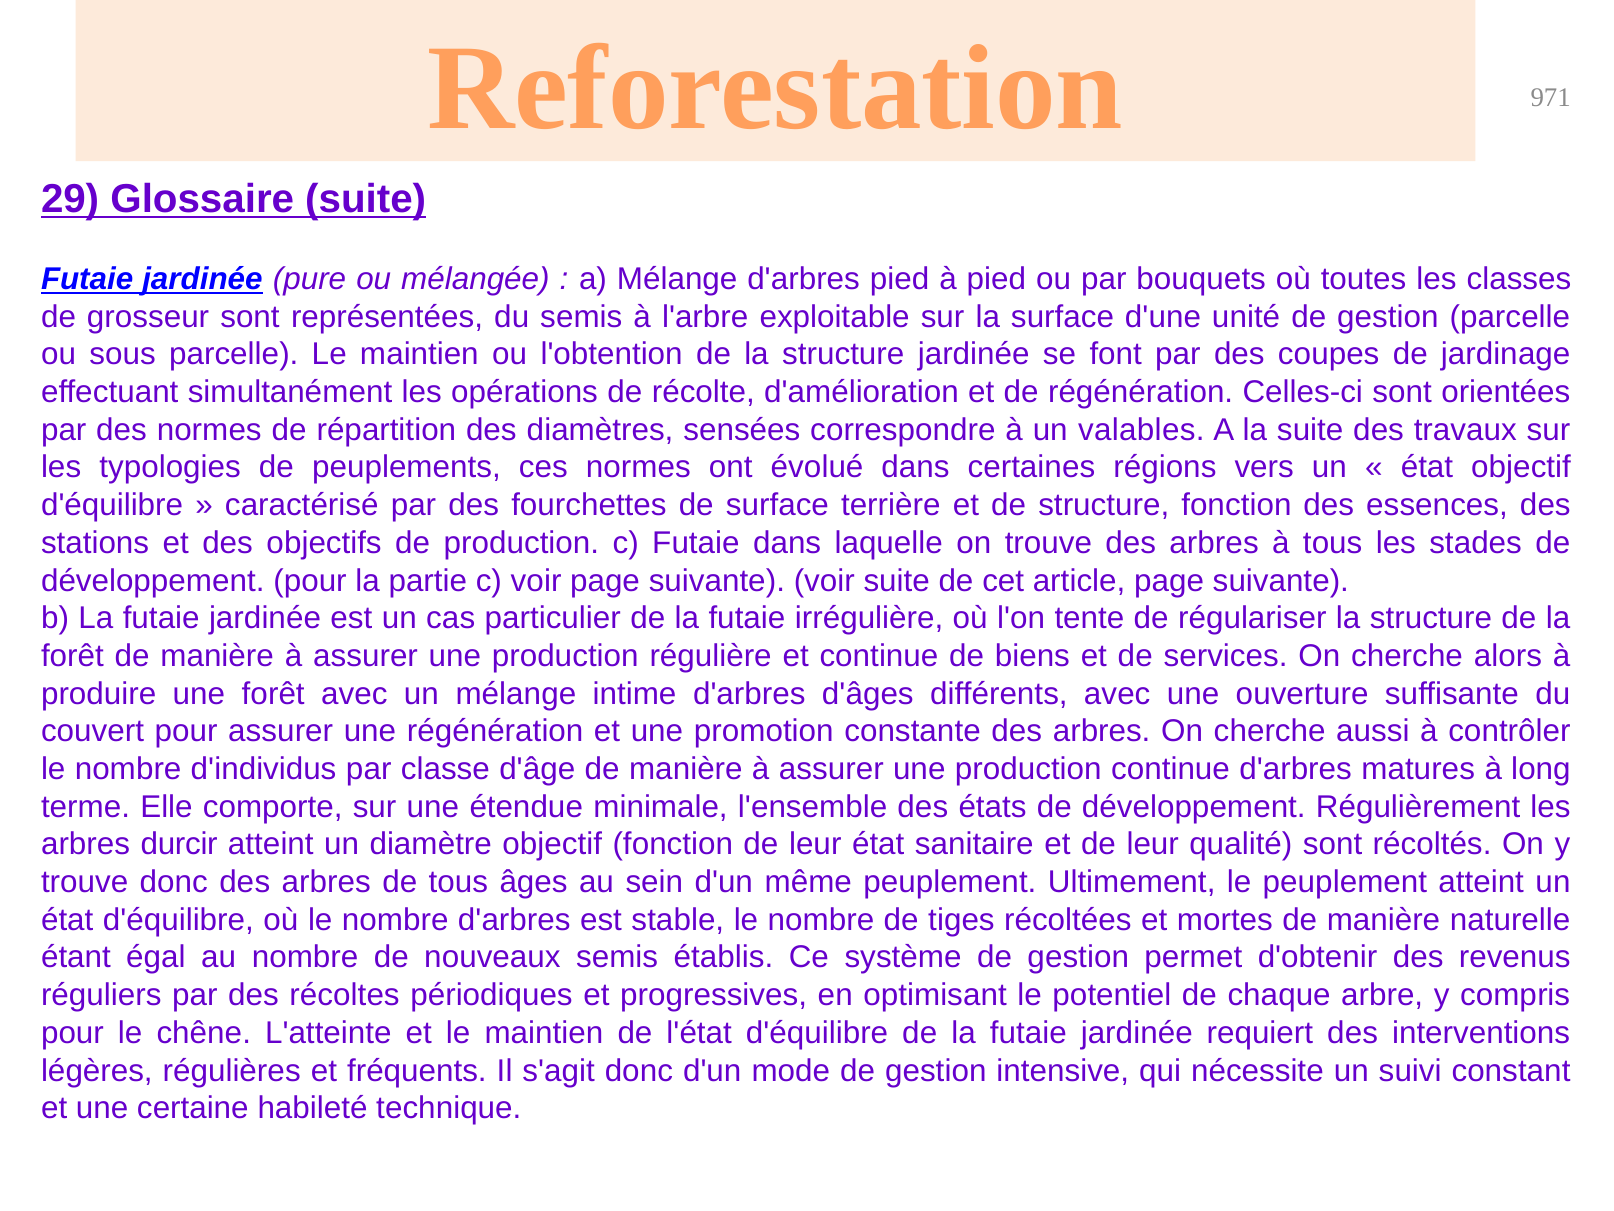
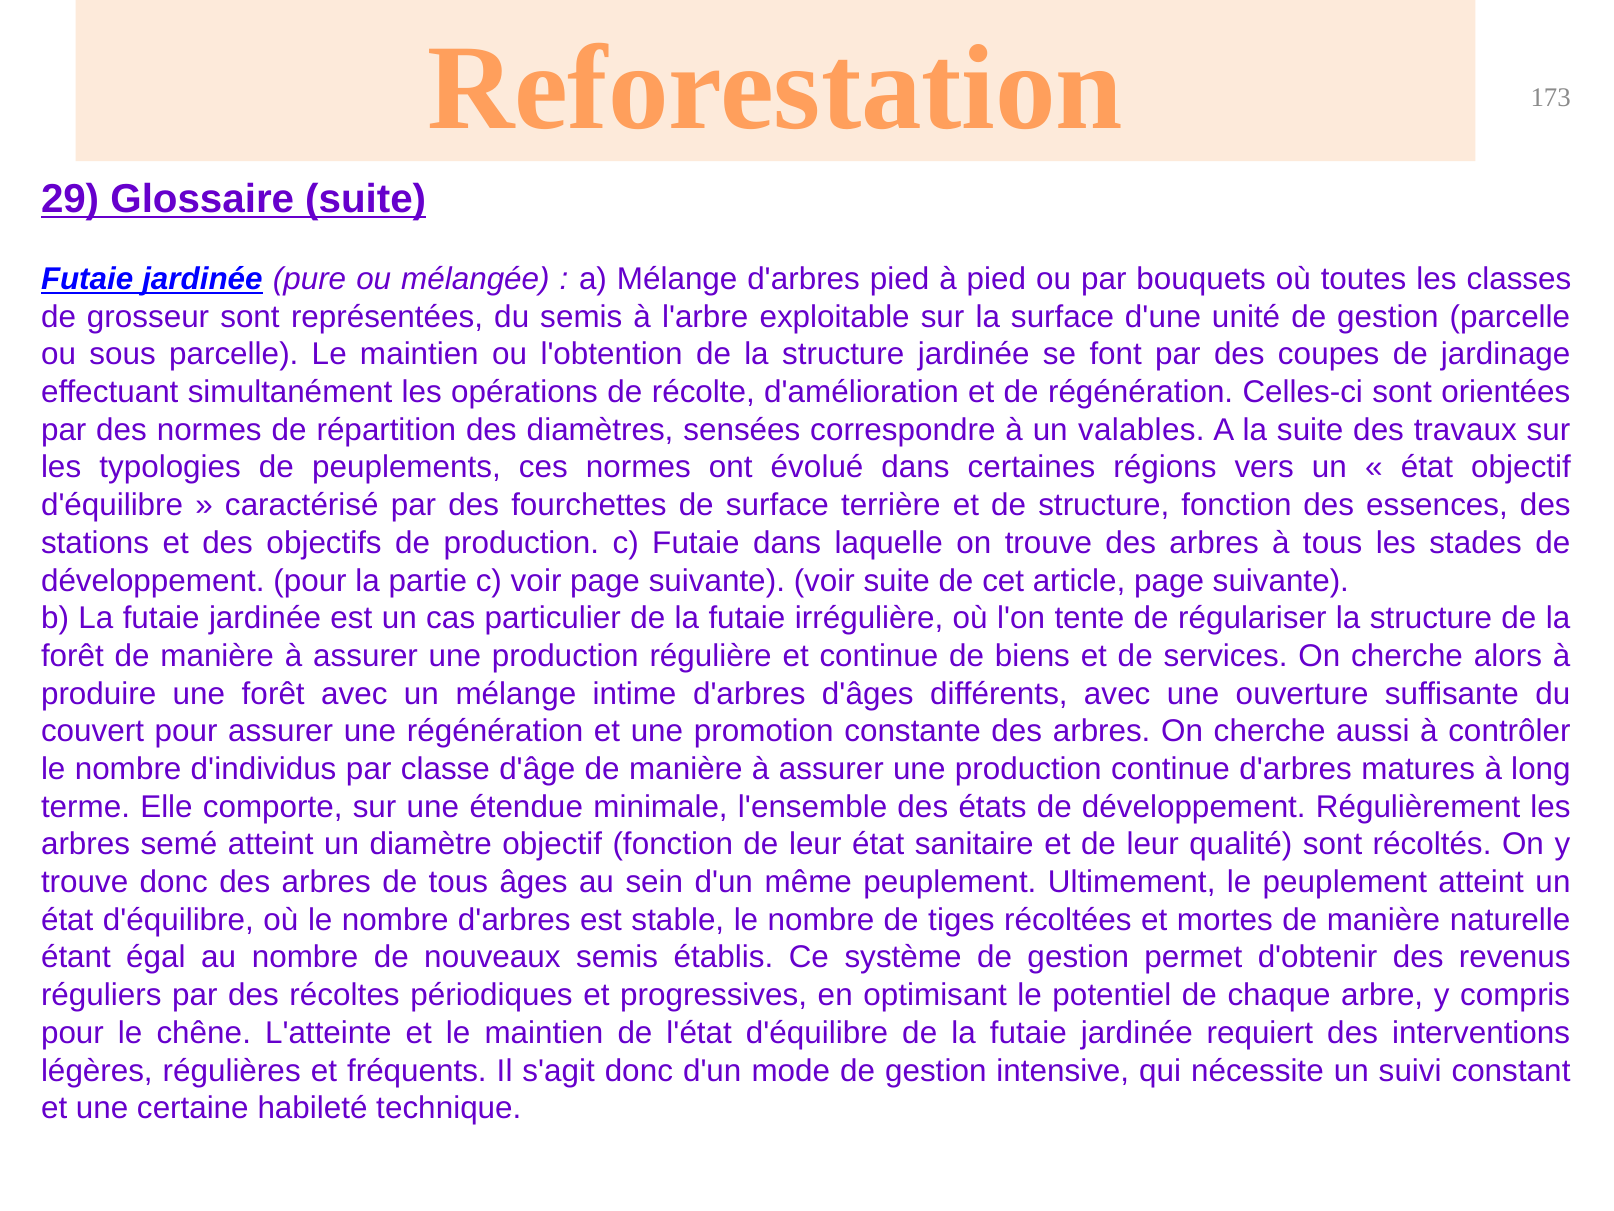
971: 971 -> 173 (1551, 98)
durcir: durcir -> semé (179, 844)
